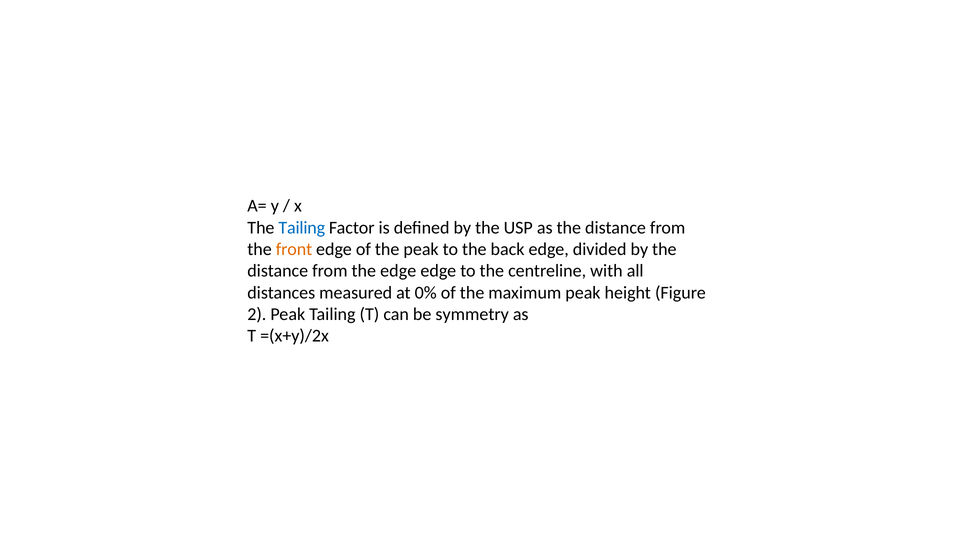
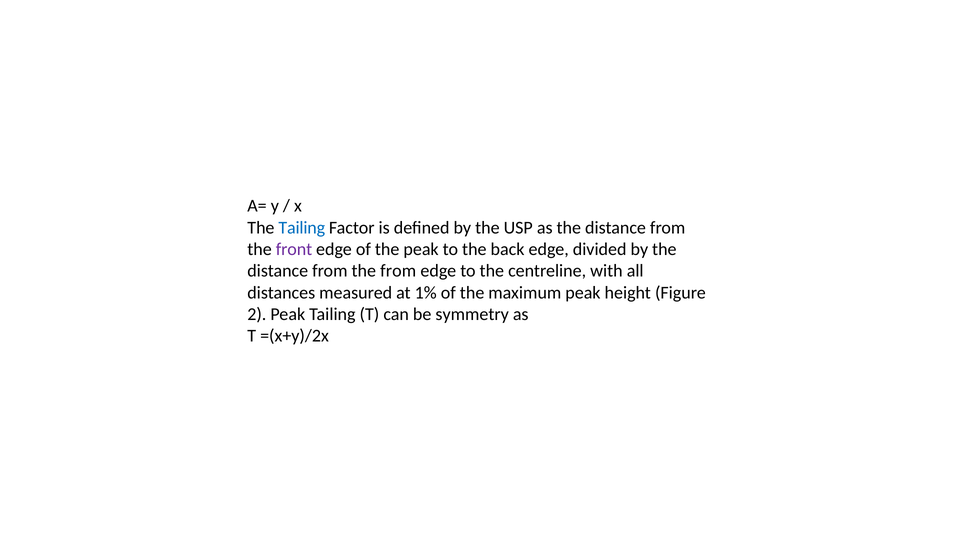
front colour: orange -> purple (294, 249)
the edge: edge -> from (398, 271)
0%: 0% -> 1% (426, 292)
